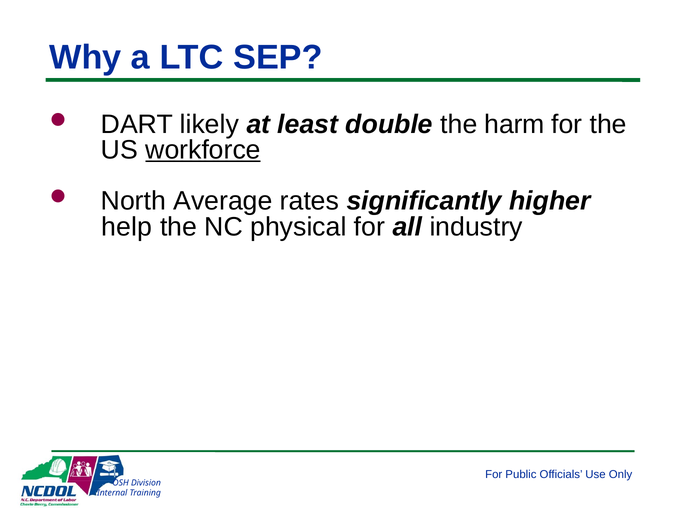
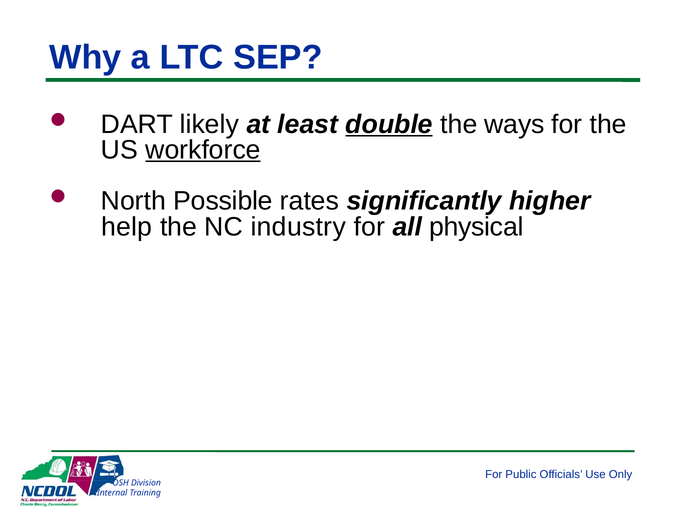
double underline: none -> present (389, 124)
harm: harm -> ways (514, 124)
Average: Average -> Possible (223, 201)
physical: physical -> industry (298, 227)
industry: industry -> physical (476, 227)
